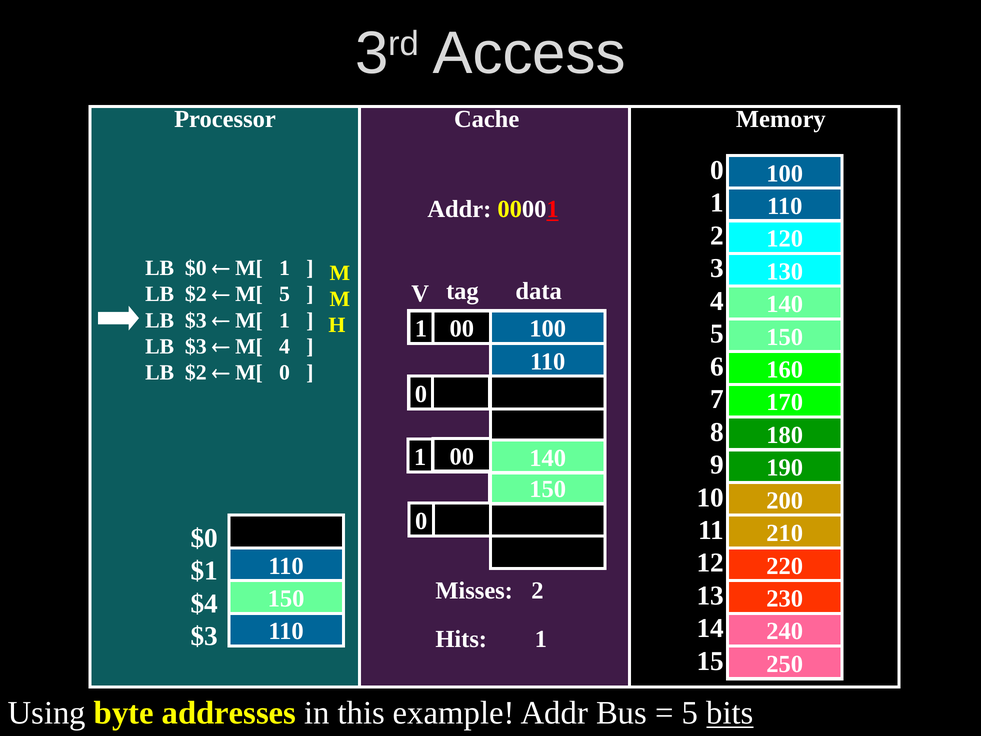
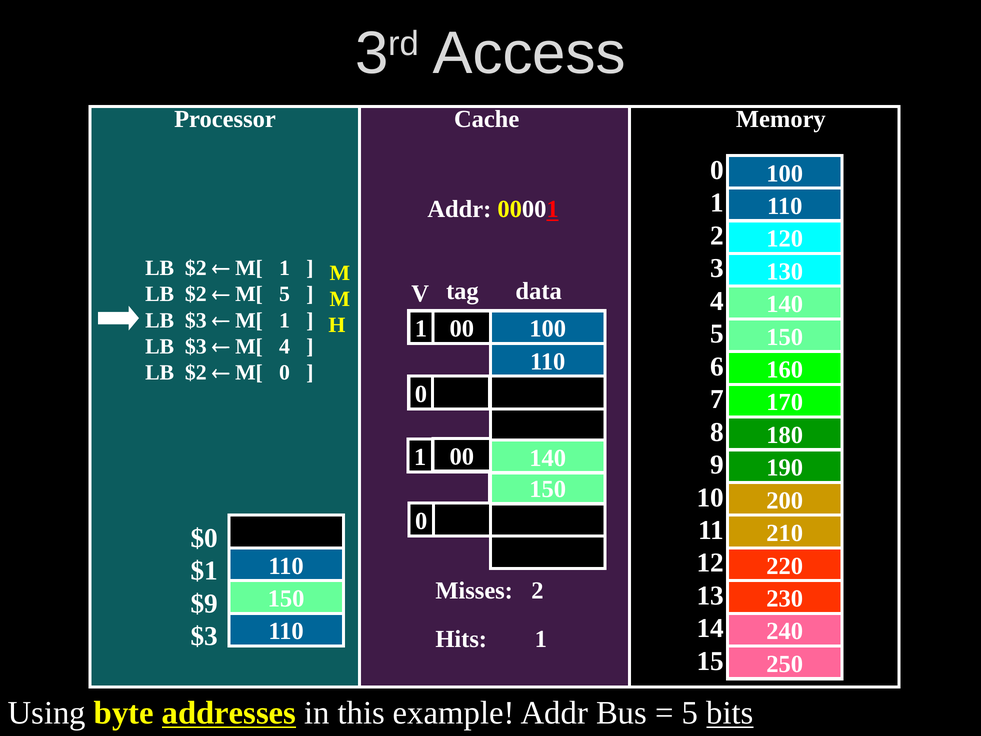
$0: $0 -> $2 (196, 268)
$4: $4 -> $9 (204, 604)
addresses underline: none -> present (229, 713)
